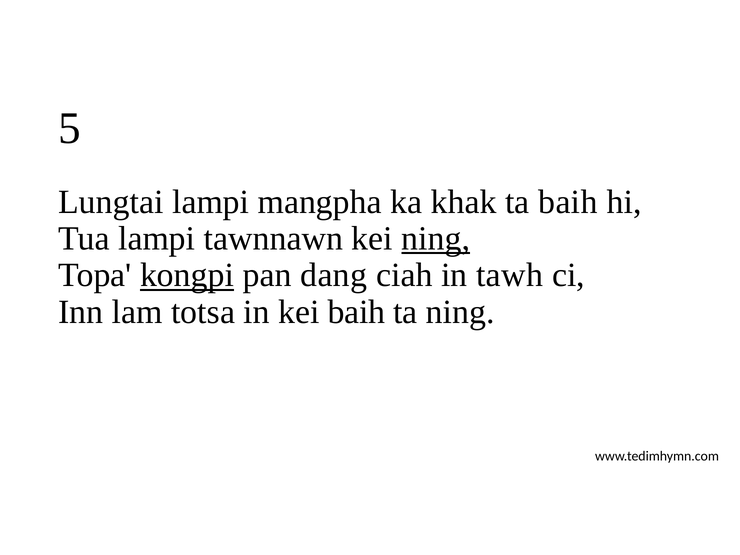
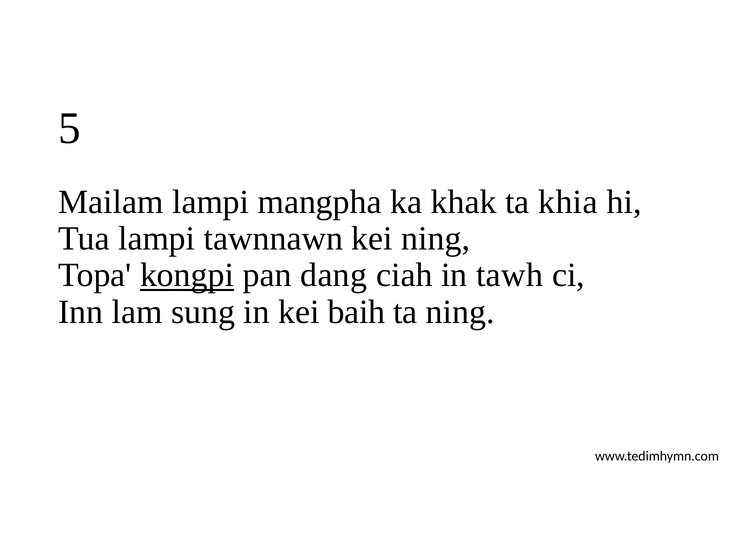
Lungtai: Lungtai -> Mailam (111, 202)
ta baih: baih -> khia (568, 202)
ning underline: present -> none (436, 239)
totsa: totsa -> sung (203, 312)
